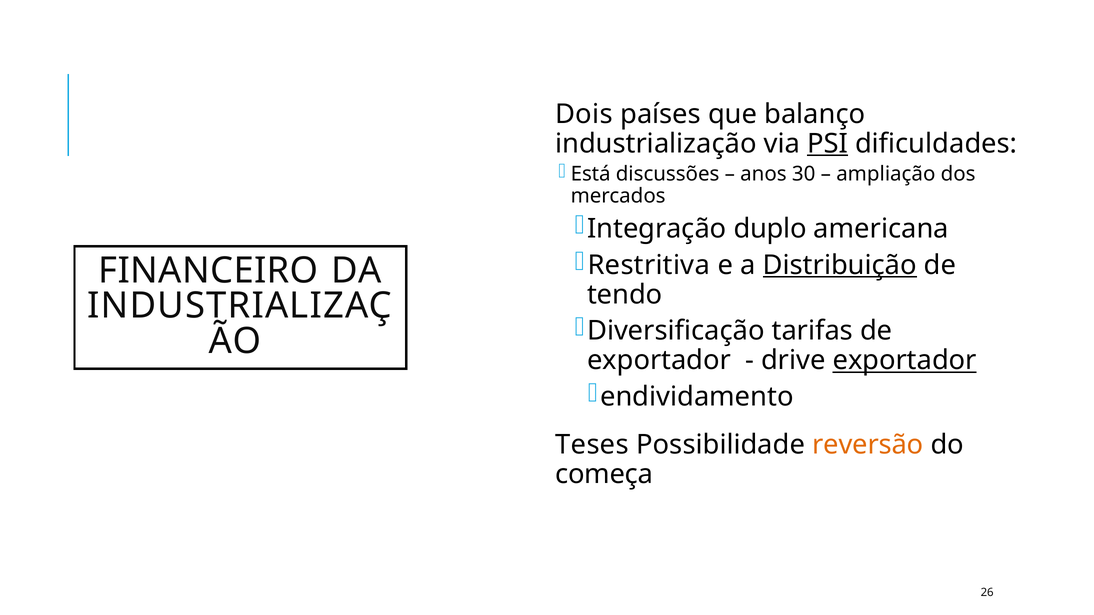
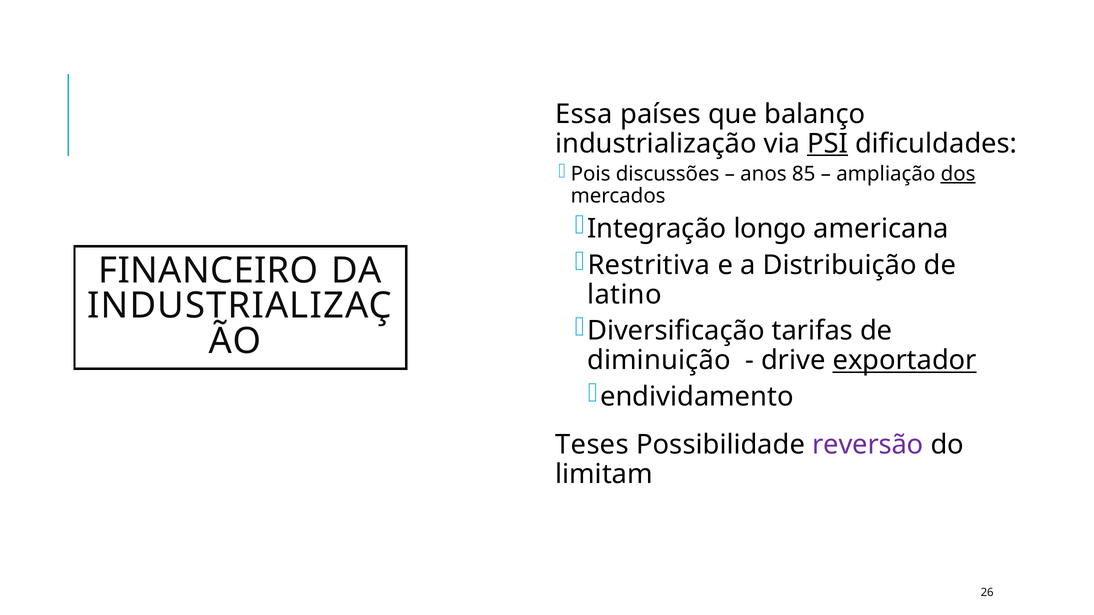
Dois: Dois -> Essa (584, 114)
Está: Está -> Pois (591, 174)
30: 30 -> 85 (804, 174)
dos underline: none -> present (958, 174)
duplo: duplo -> longo (770, 229)
Distribuição underline: present -> none (840, 265)
tendo: tendo -> latino (625, 295)
exportador: exportador -> diminuição (659, 361)
reversão colour: orange -> purple (868, 445)
começa: começa -> limitam (604, 474)
